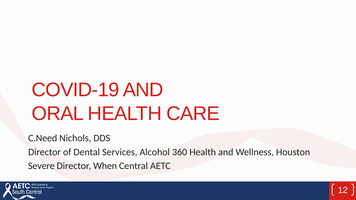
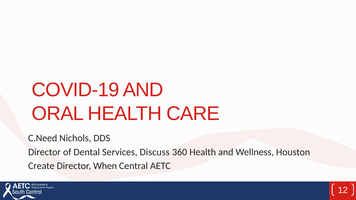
Alcohol: Alcohol -> Discuss (155, 152)
Severe: Severe -> Create (41, 166)
